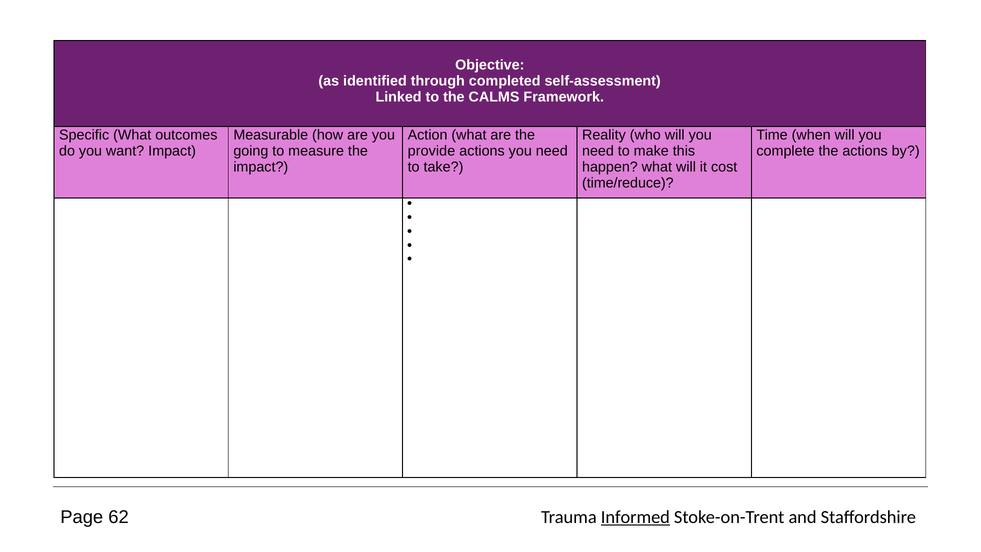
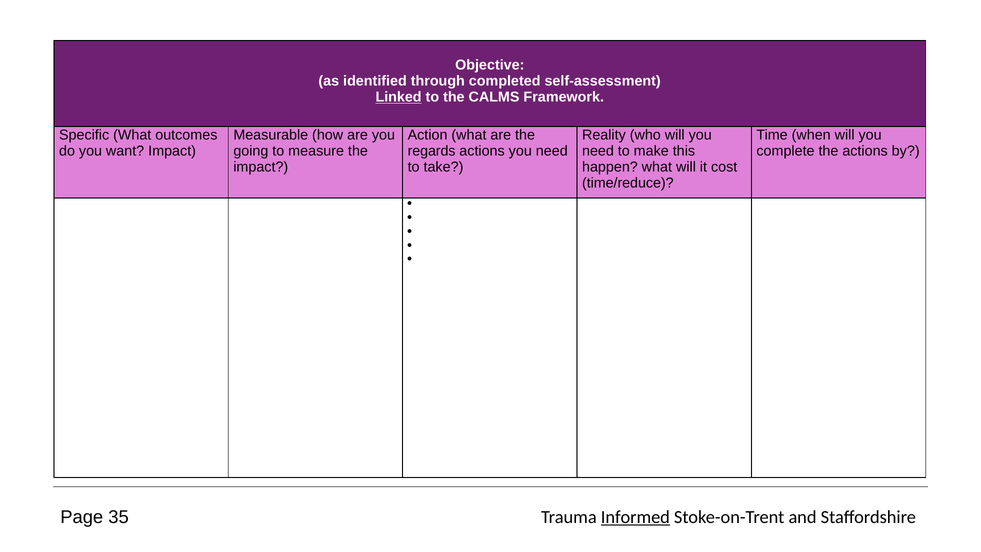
Linked underline: none -> present (399, 97)
provide: provide -> regards (432, 151)
62: 62 -> 35 (118, 517)
